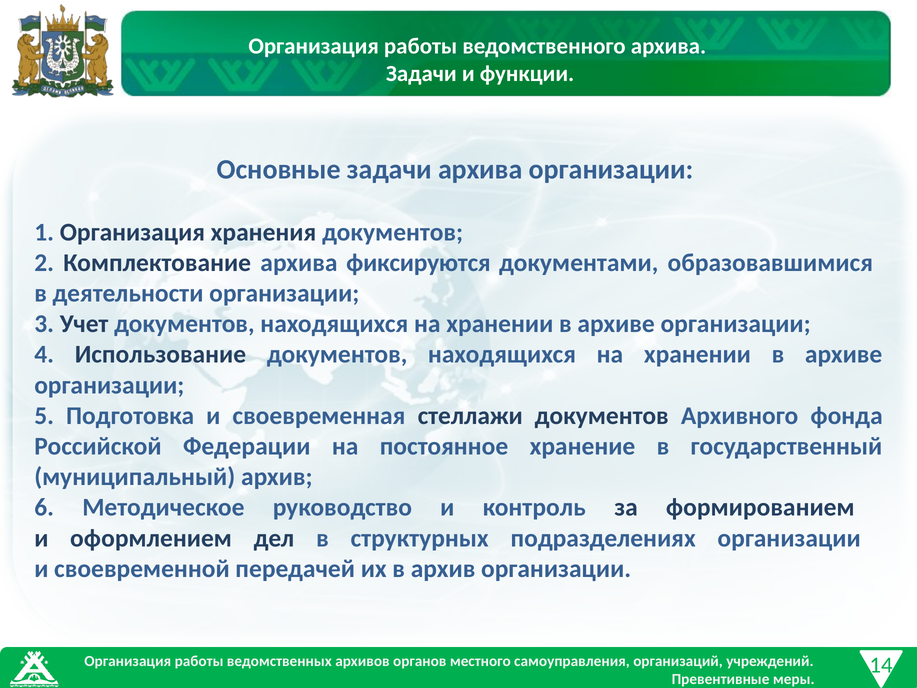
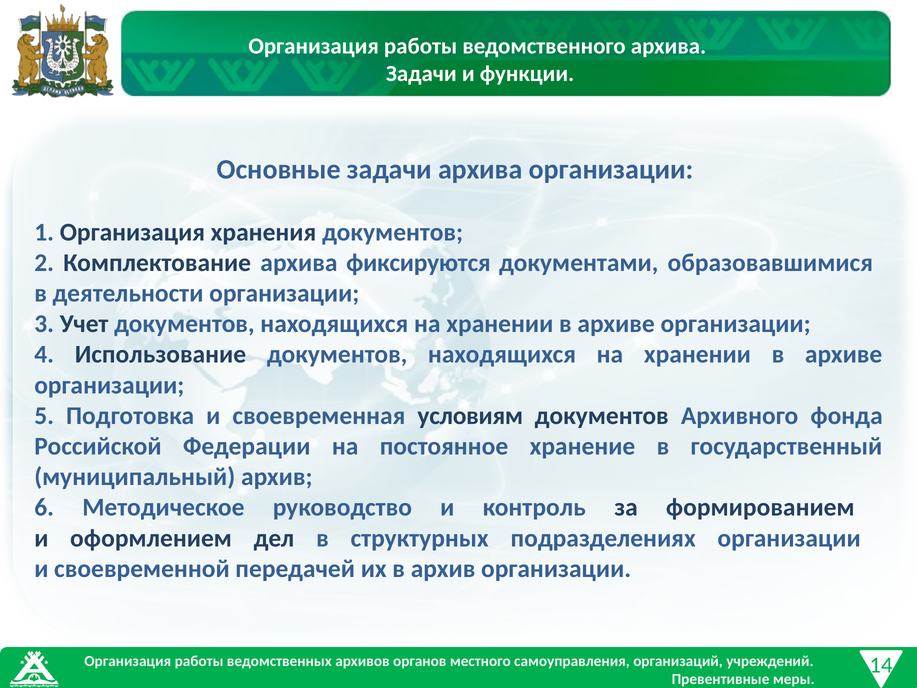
стеллажи: стеллажи -> условиям (470, 416)
